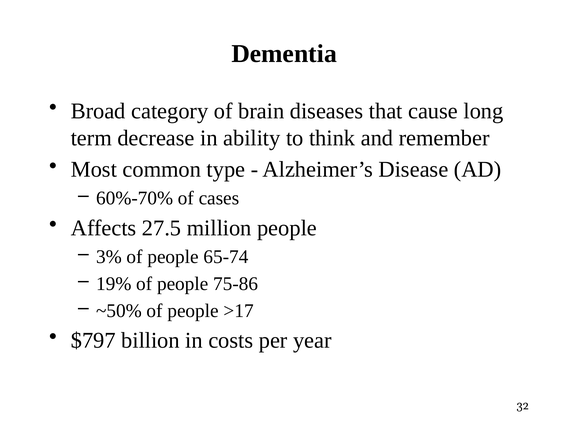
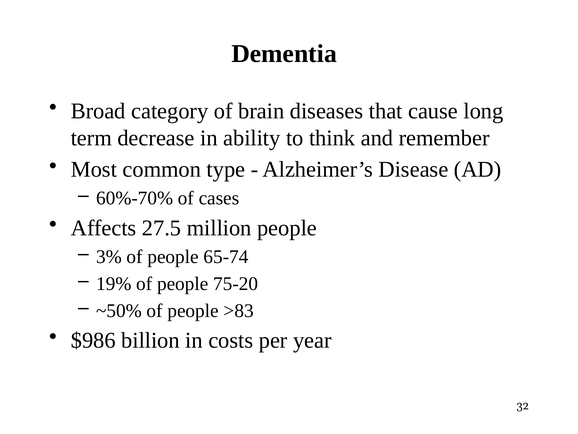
75-86: 75-86 -> 75-20 (236, 283)
>17: >17 -> >83 (239, 310)
$797: $797 -> $986 (93, 340)
